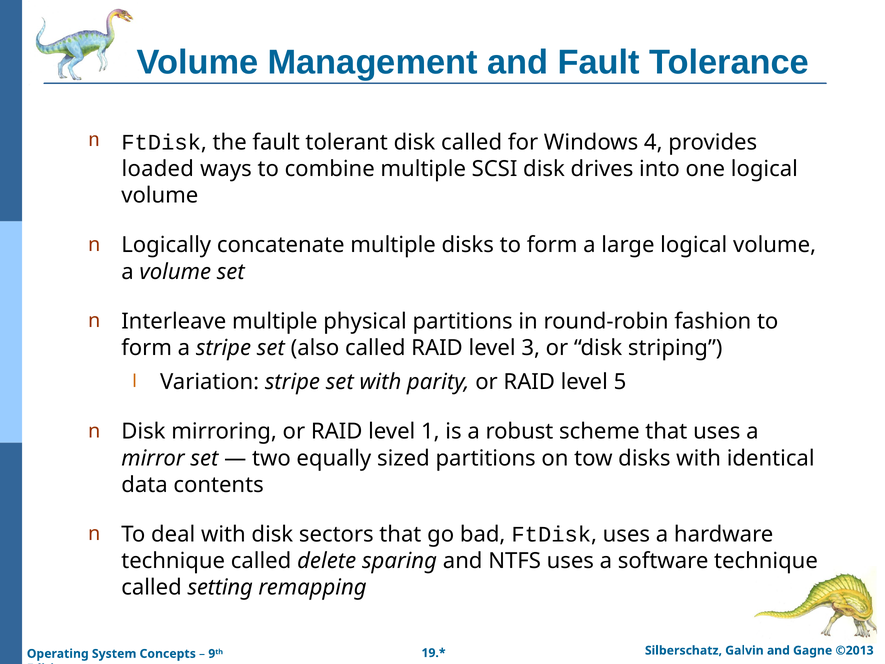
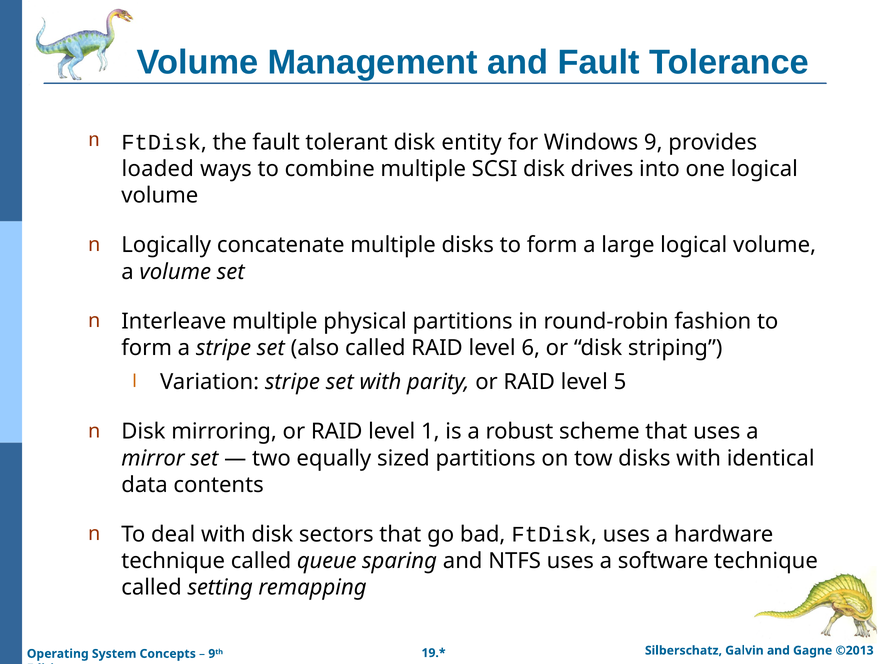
disk called: called -> entity (472, 142)
4: 4 -> 9 (653, 142)
3: 3 -> 6 (531, 348)
delete: delete -> queue (327, 561)
